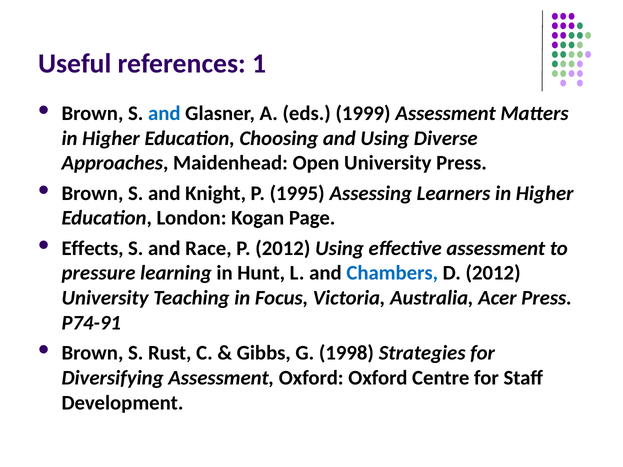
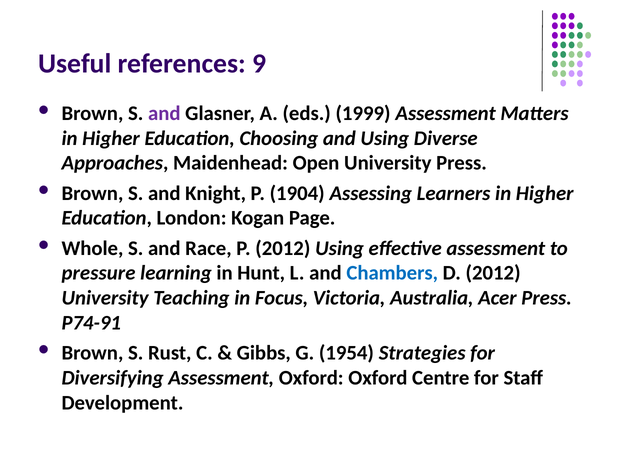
1: 1 -> 9 (259, 63)
and colour: blue -> purple (164, 113)
1995: 1995 -> 1904 (297, 193)
Effects: Effects -> Whole (92, 248)
1998: 1998 -> 1954 (346, 353)
